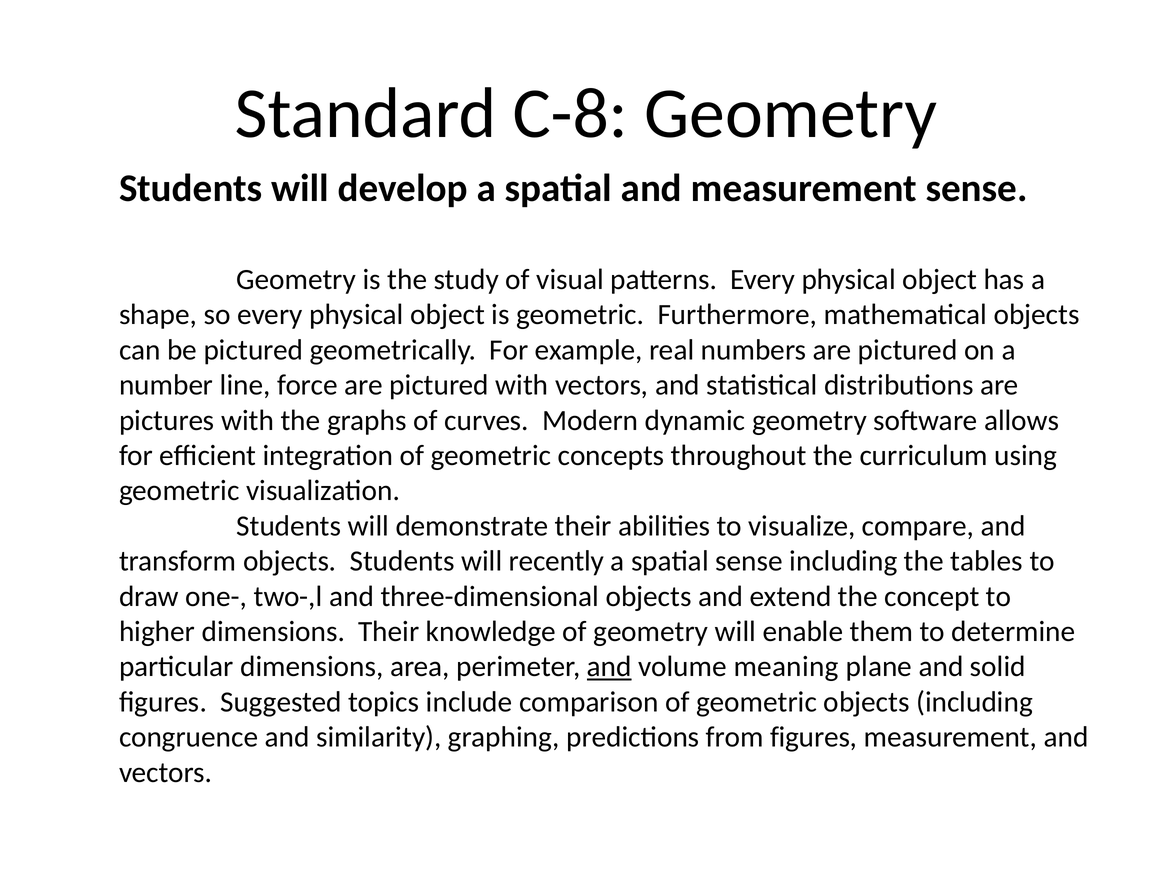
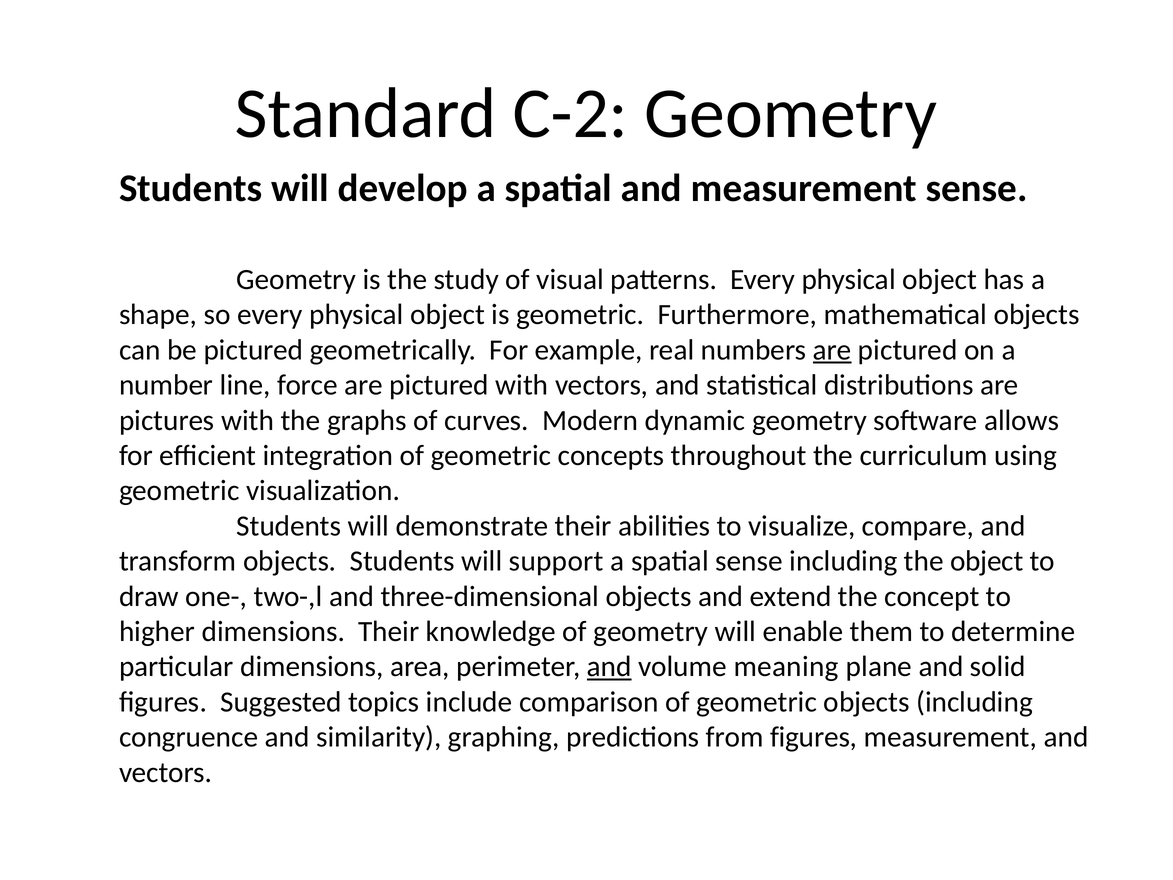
C-8: C-8 -> C-2 (570, 114)
are underline: none -> present (832, 350)
recently: recently -> support (556, 561)
the tables: tables -> object (987, 561)
